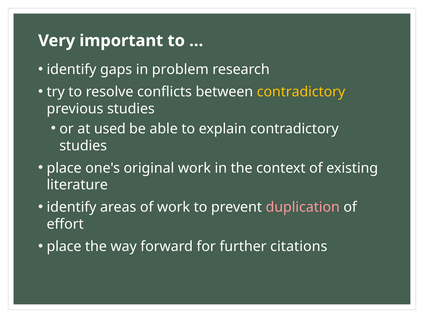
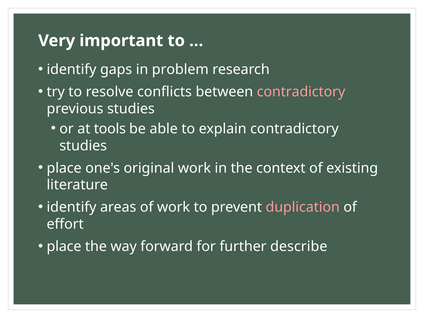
contradictory colour: yellow -> pink (301, 92)
used: used -> tools (110, 129)
citations: citations -> describe (299, 246)
